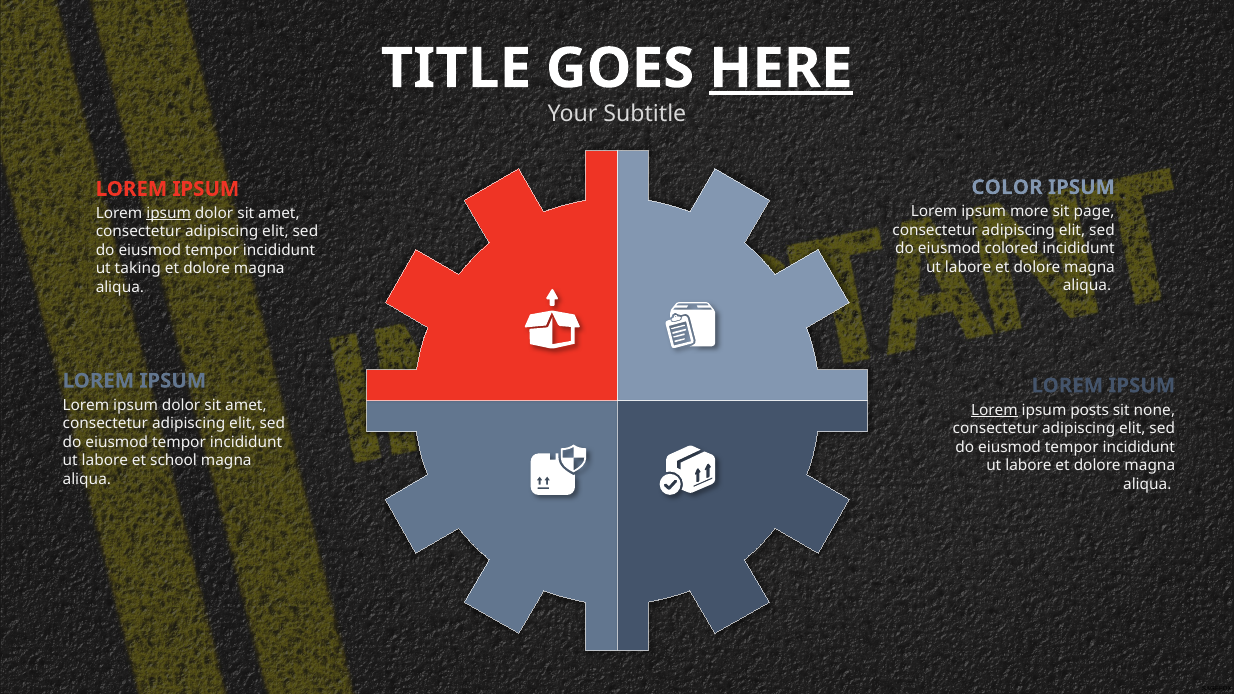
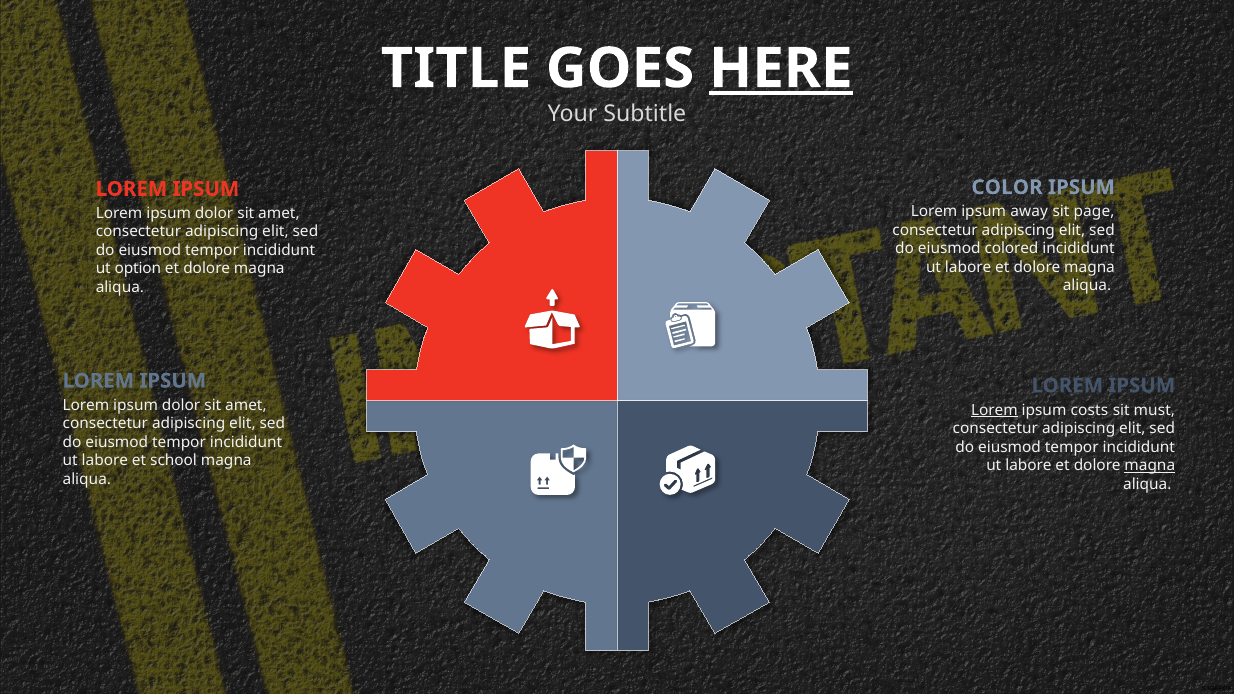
more: more -> away (1029, 212)
ipsum underline: present -> none (169, 213)
taking: taking -> option (138, 269)
posts: posts -> costs (1089, 410)
none: none -> must (1154, 410)
magna underline: none -> present (1150, 466)
